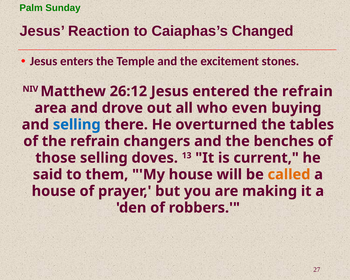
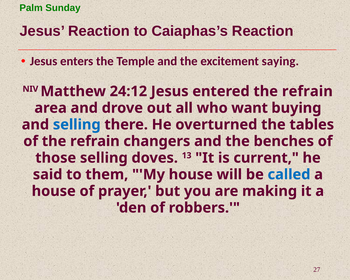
Caiaphas’s Changed: Changed -> Reaction (263, 31)
stones: stones -> saying (280, 61)
26:12: 26:12 -> 24:12 (128, 91)
even: even -> want (250, 108)
called colour: orange -> blue (289, 174)
